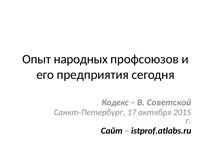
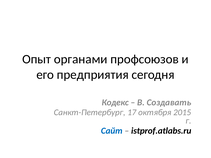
народных: народных -> органами (81, 59)
Советской: Советской -> Создавать (169, 103)
Сайт colour: black -> blue (112, 131)
